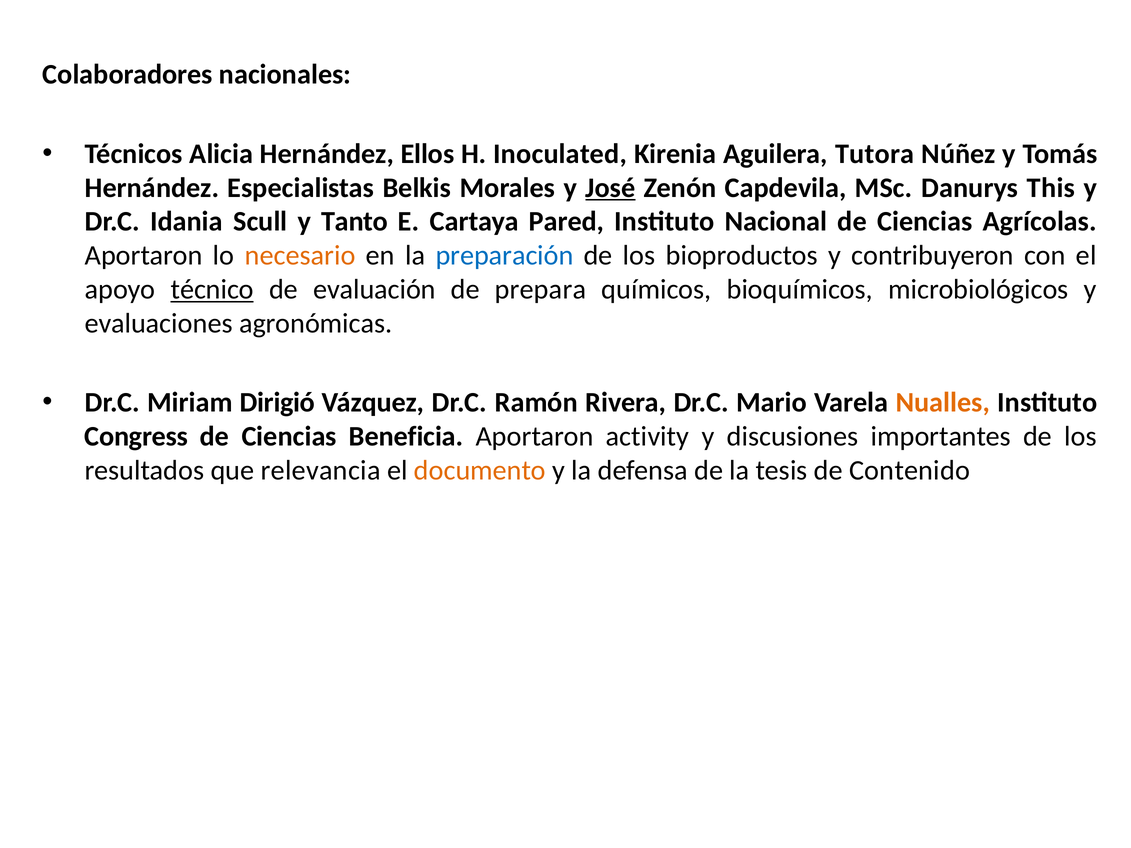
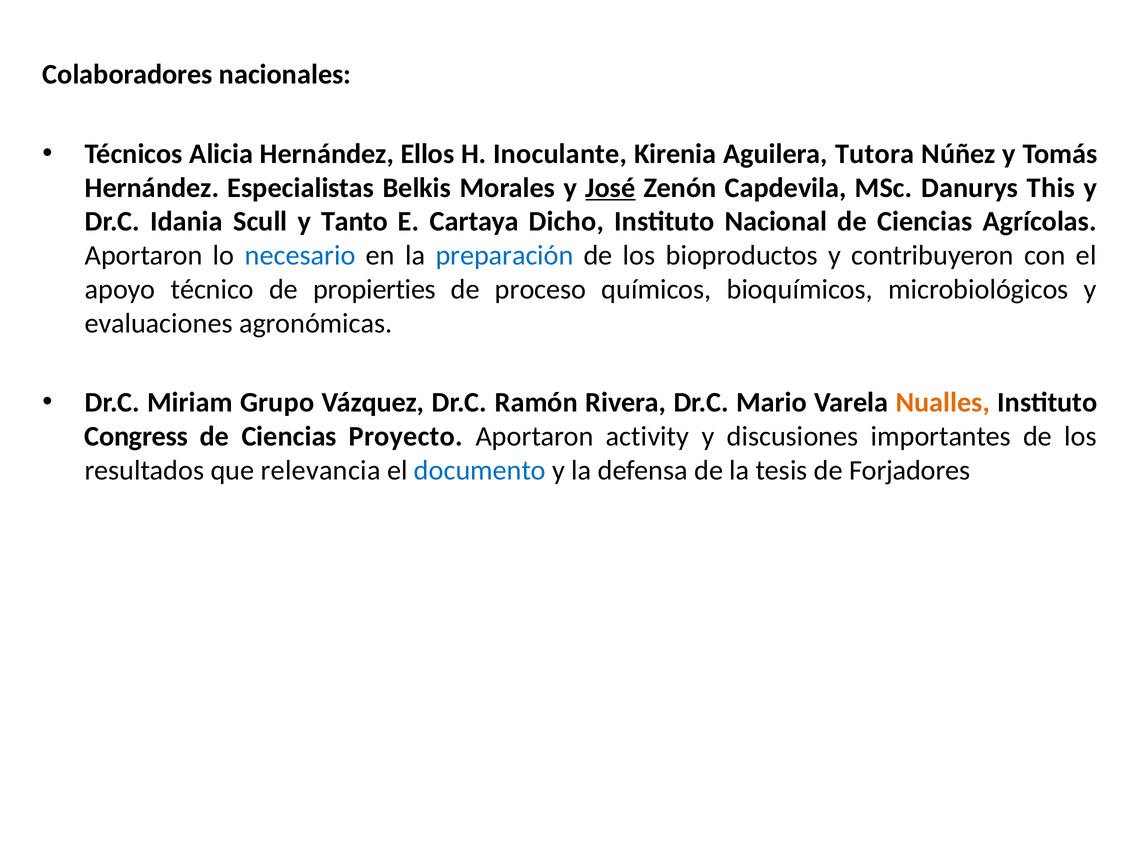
Inoculated: Inoculated -> Inoculante (560, 154)
Pared: Pared -> Dicho (566, 222)
necesario colour: orange -> blue (300, 256)
técnico underline: present -> none (212, 290)
evaluación: evaluación -> propierties (375, 290)
prepara: prepara -> proceso (541, 290)
Dirigió: Dirigió -> Grupo (277, 403)
Beneficia: Beneficia -> Proyecto (406, 437)
documento colour: orange -> blue (480, 470)
Contenido: Contenido -> Forjadores (910, 470)
